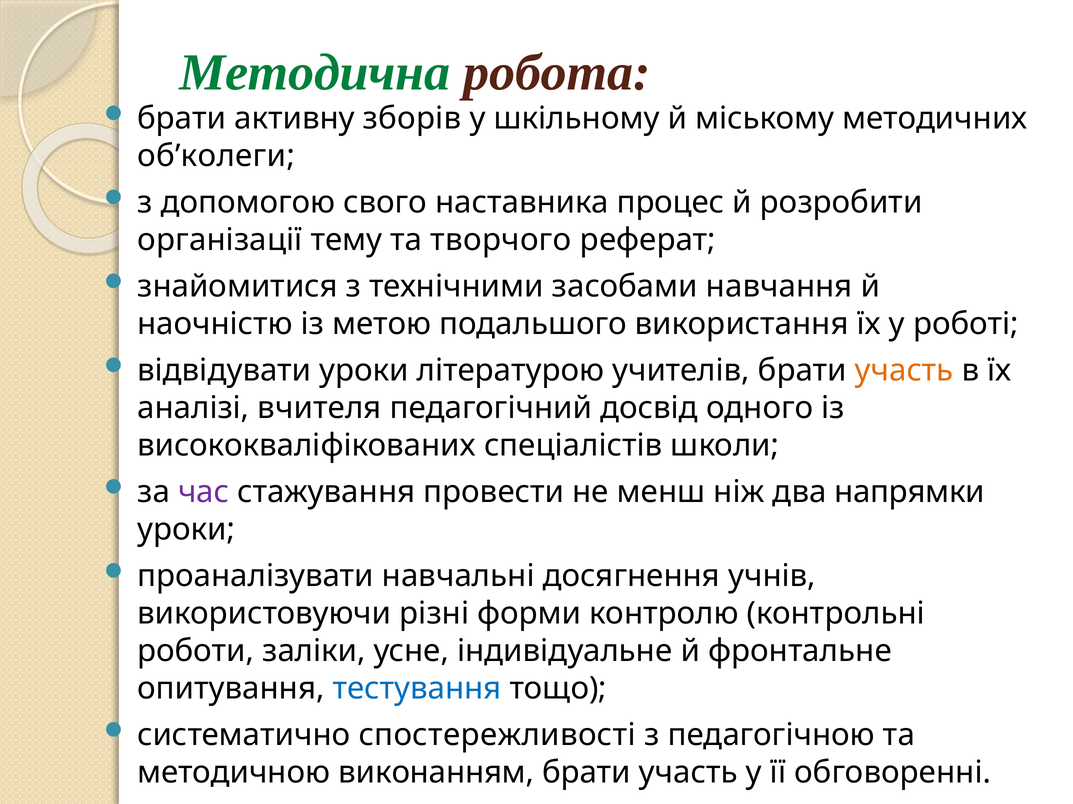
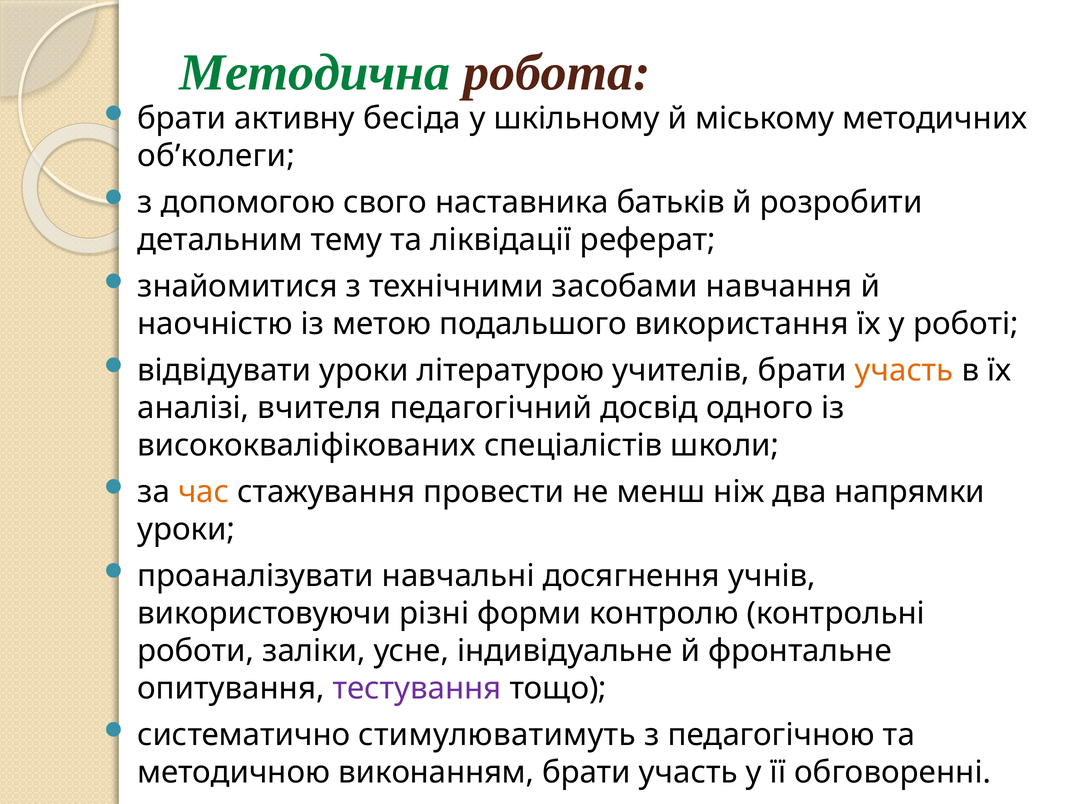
зборів: зборів -> бесіда (412, 118)
процес: процес -> батьків (671, 203)
організації: організації -> детальним (220, 240)
творчого: творчого -> ліквідації (501, 240)
час colour: purple -> orange (204, 492)
тестування colour: blue -> purple (417, 689)
спостережливості: спостережливості -> стимулюватимуть (497, 736)
